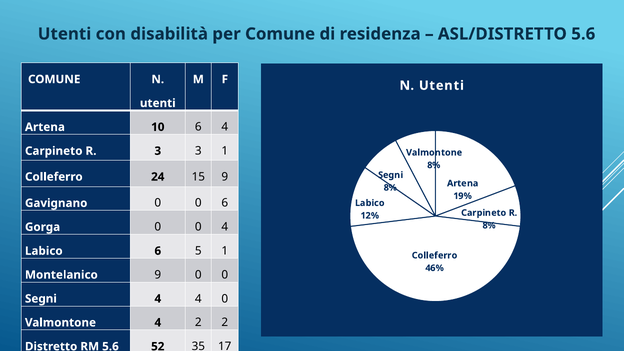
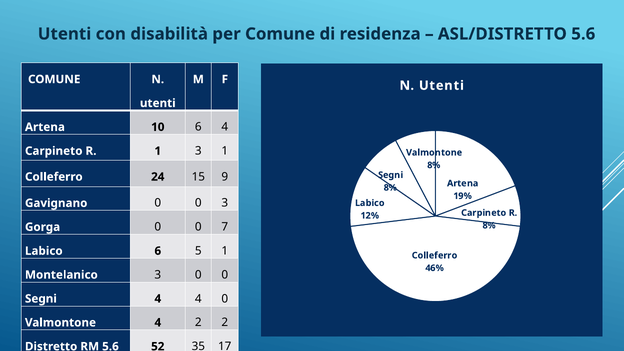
R 3: 3 -> 1 (158, 151)
0 6: 6 -> 3 (225, 203)
0 4: 4 -> 7 (225, 227)
9: 9 -> 3 (158, 275)
